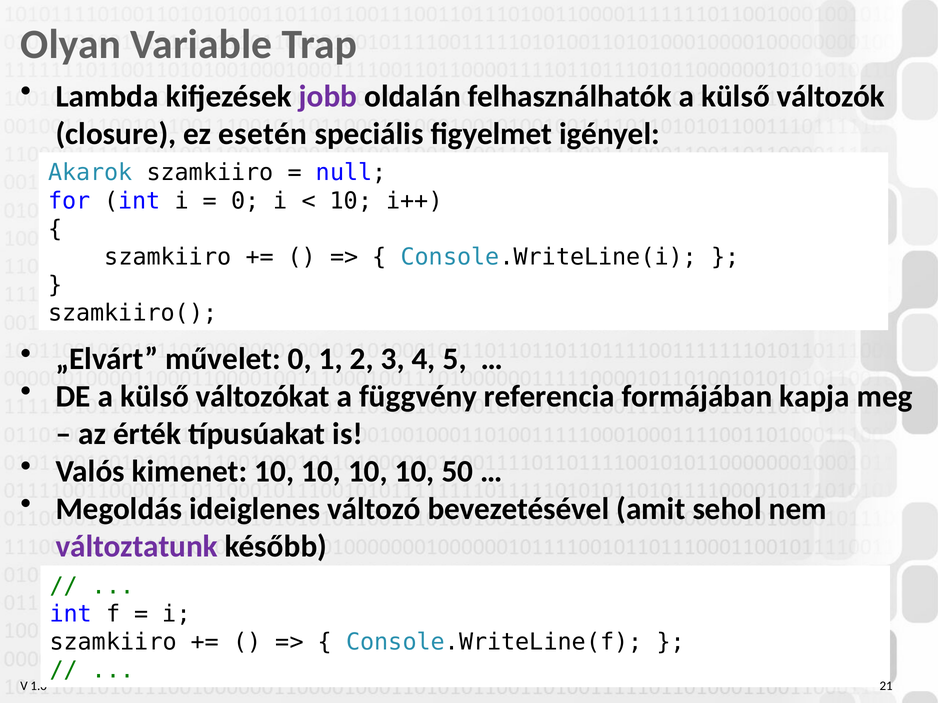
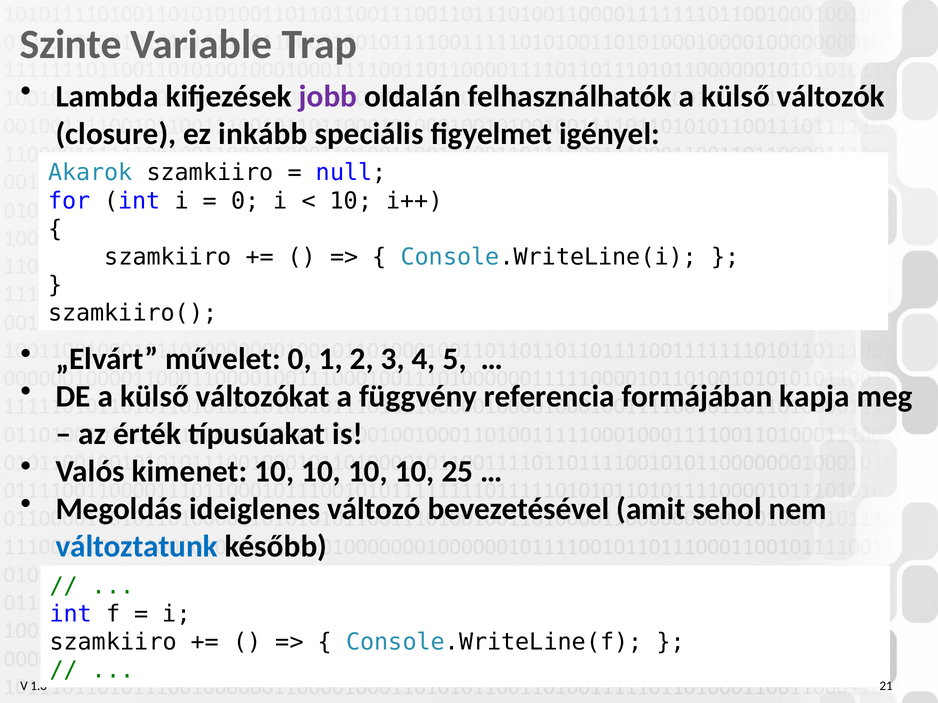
Olyan: Olyan -> Szinte (71, 45)
esetén: esetén -> inkább (263, 134)
50: 50 -> 25 (457, 472)
változtatunk colour: purple -> blue (137, 547)
